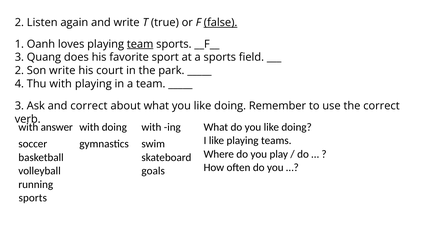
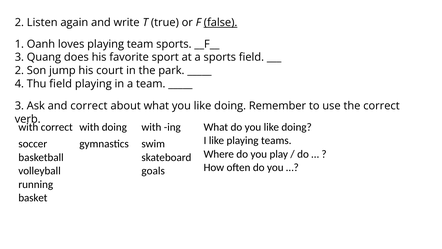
team underline: present -> none (140, 44)
Son write: write -> jump (62, 71)
Thu with: with -> field (61, 84)
with answer: answer -> correct (57, 127)
sports: sports -> basket (33, 198)
